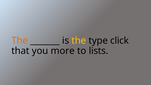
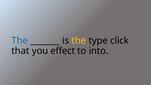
The colour: orange -> blue (20, 41)
more: more -> effect (63, 51)
lists: lists -> into (99, 51)
